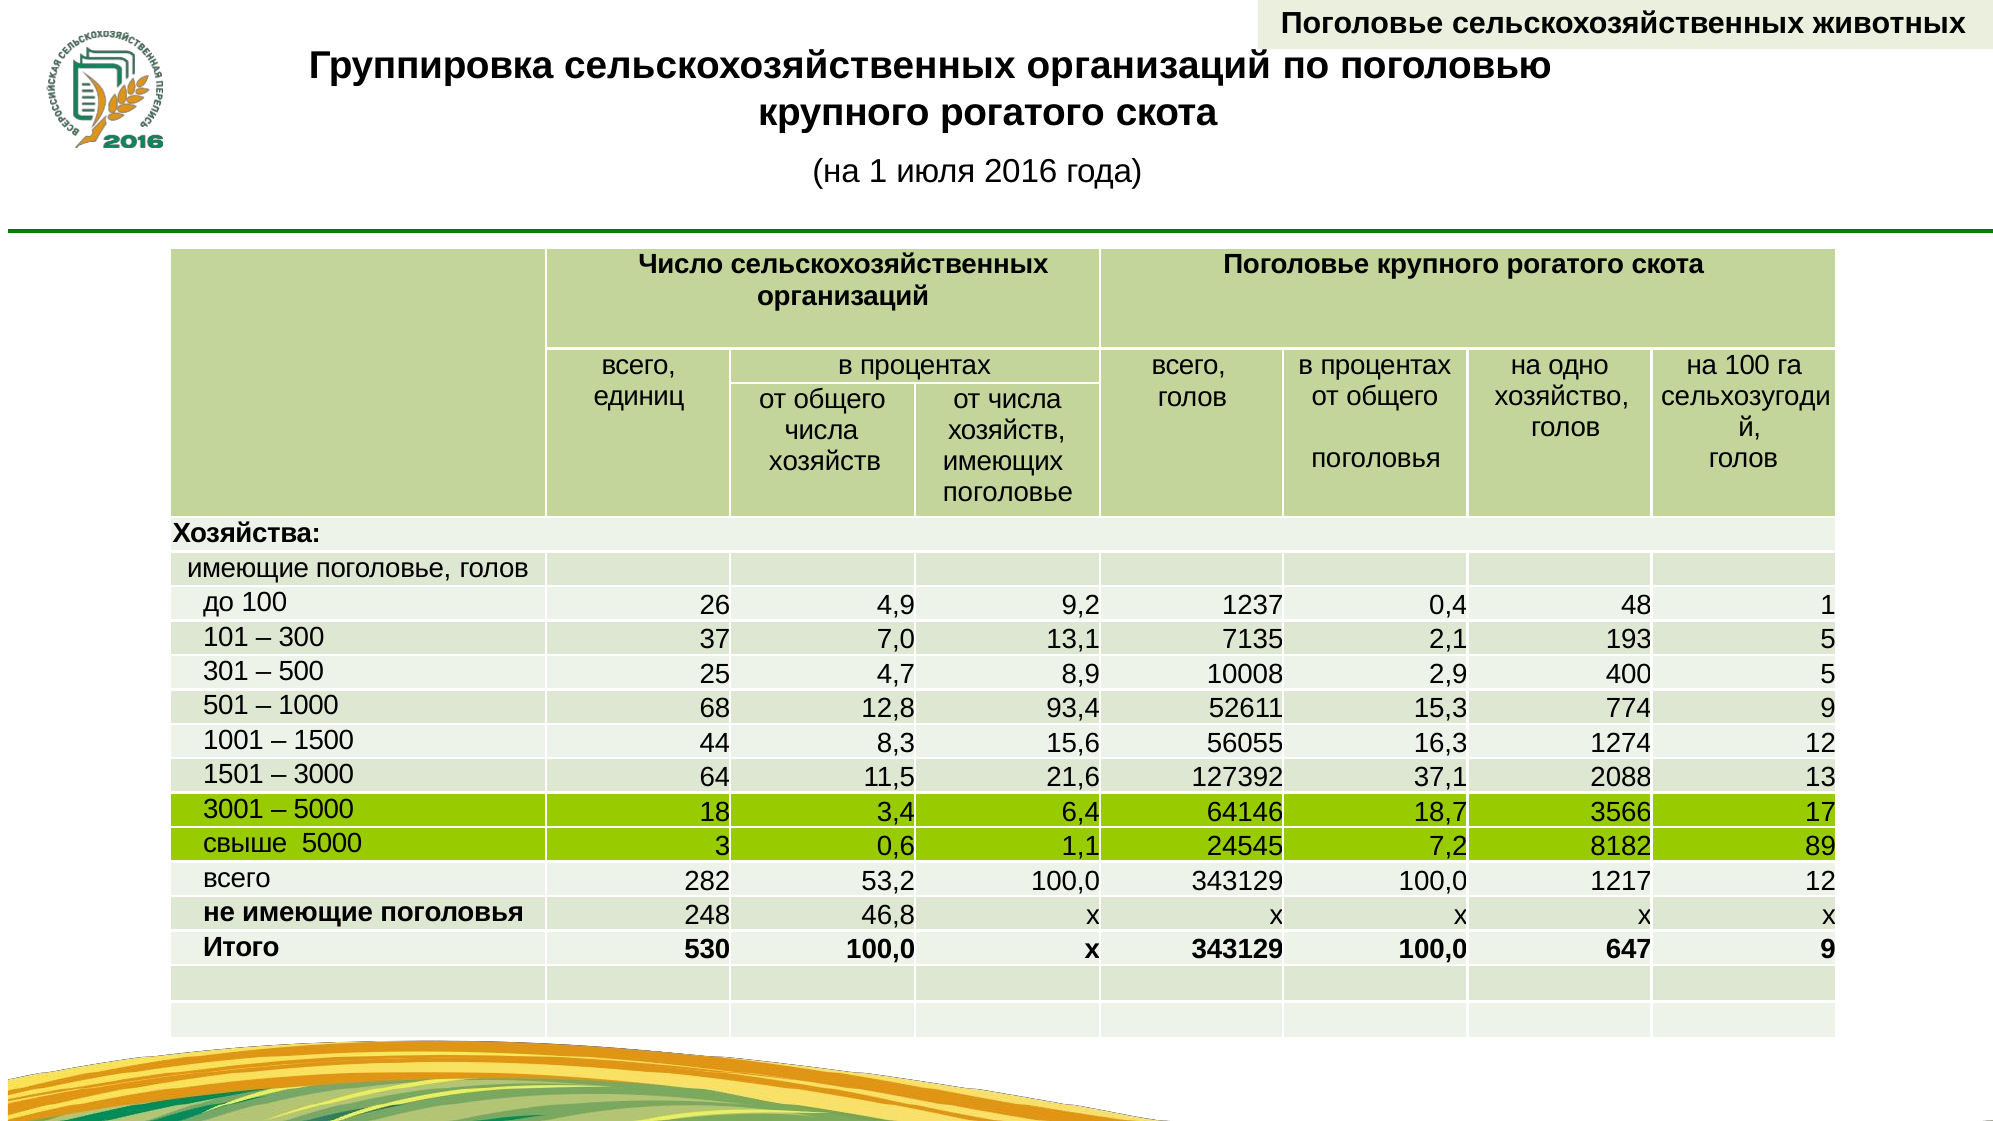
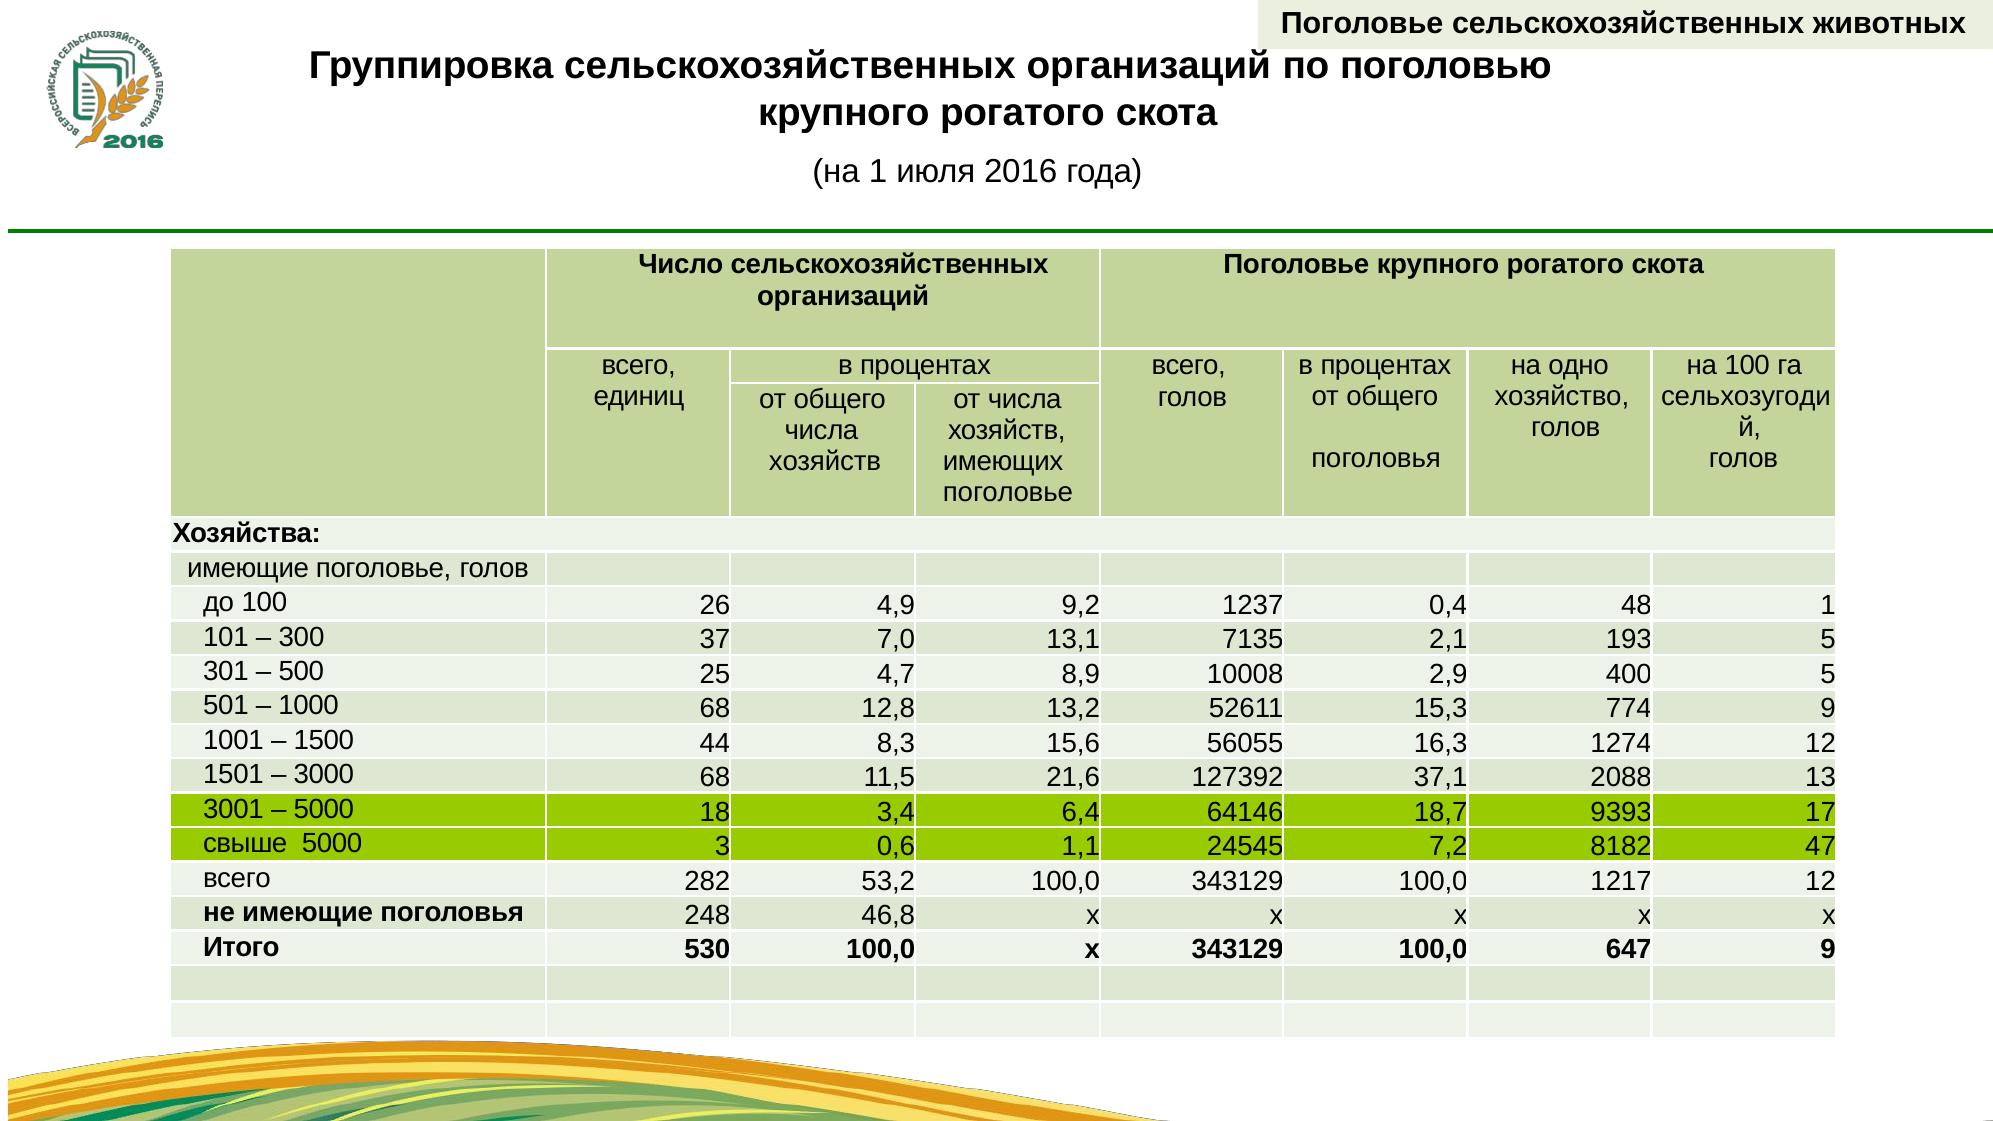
93,4: 93,4 -> 13,2 (1073, 709)
3000 64: 64 -> 68 (715, 778)
3566: 3566 -> 9393 (1621, 812)
89: 89 -> 47 (1821, 847)
